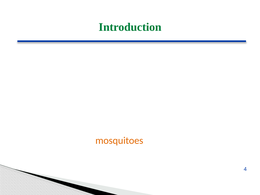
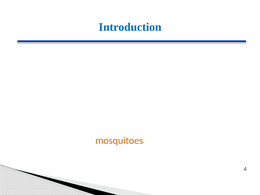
Introduction colour: green -> blue (130, 27)
